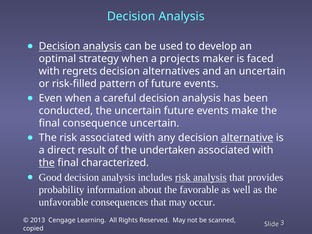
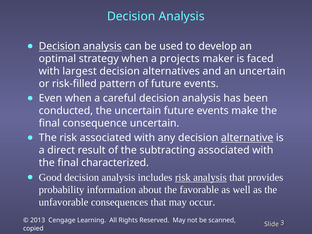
regrets: regrets -> largest (80, 71)
undertaken: undertaken -> subtracting (167, 150)
the underline: present -> none (47, 163)
